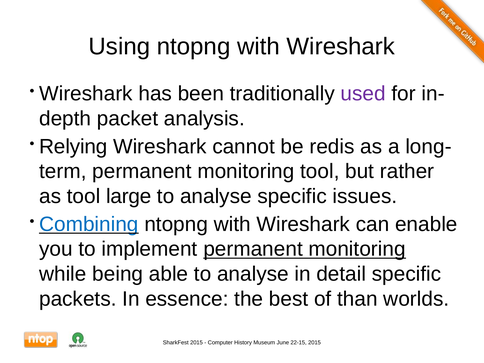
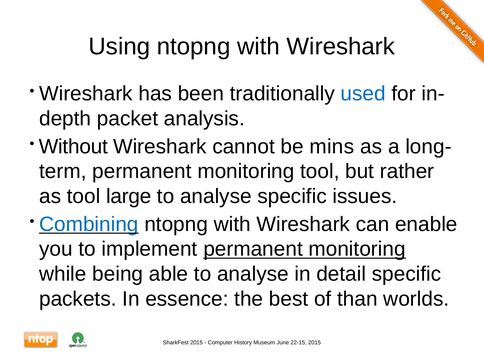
used colour: purple -> blue (363, 94)
Relying: Relying -> Without (73, 146)
redis: redis -> mins (332, 146)
